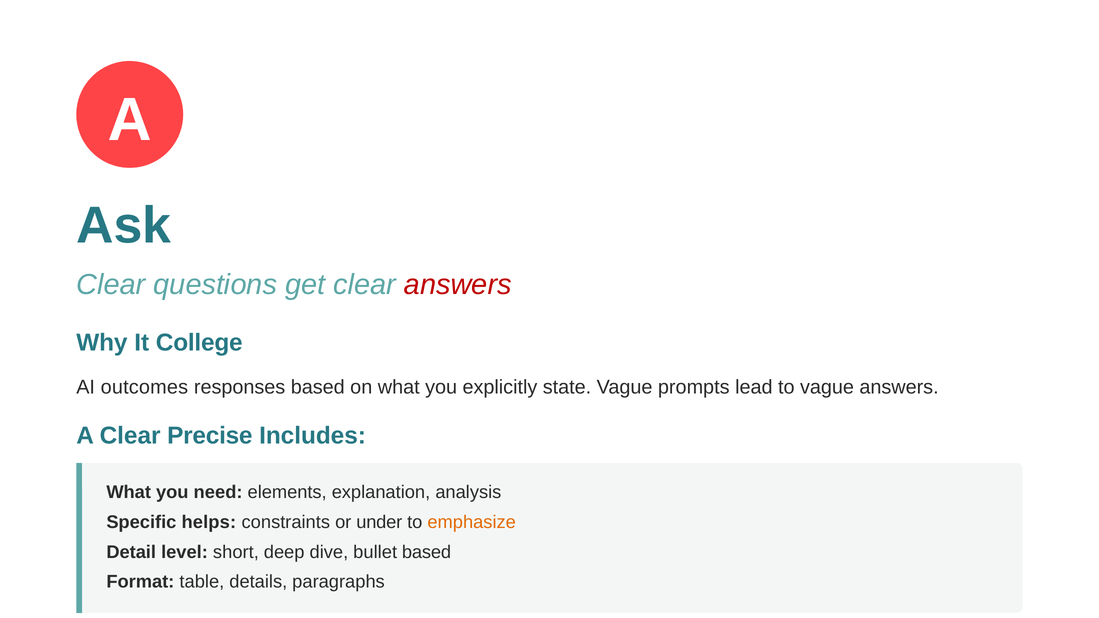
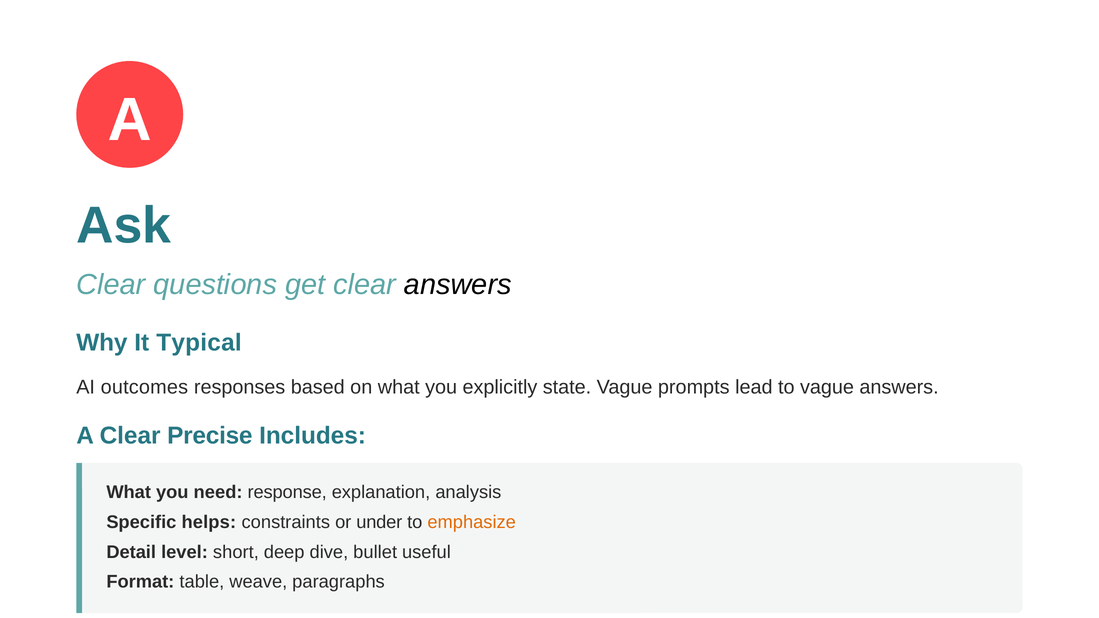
answers colour: red -> black (458, 285)
College: College -> Typical (199, 343)
elements: elements -> response (287, 492)
bullet based: based -> useful (426, 552)
details: details -> weave (258, 582)
